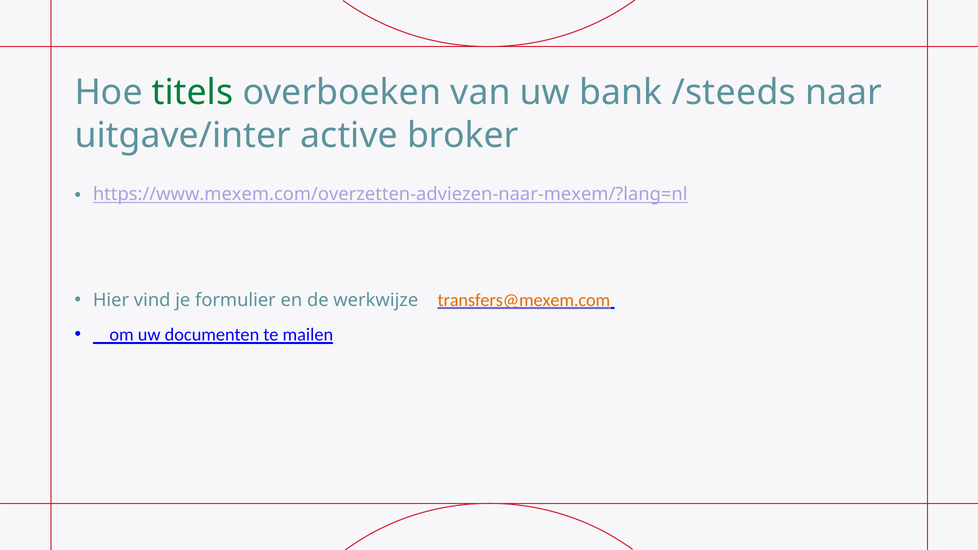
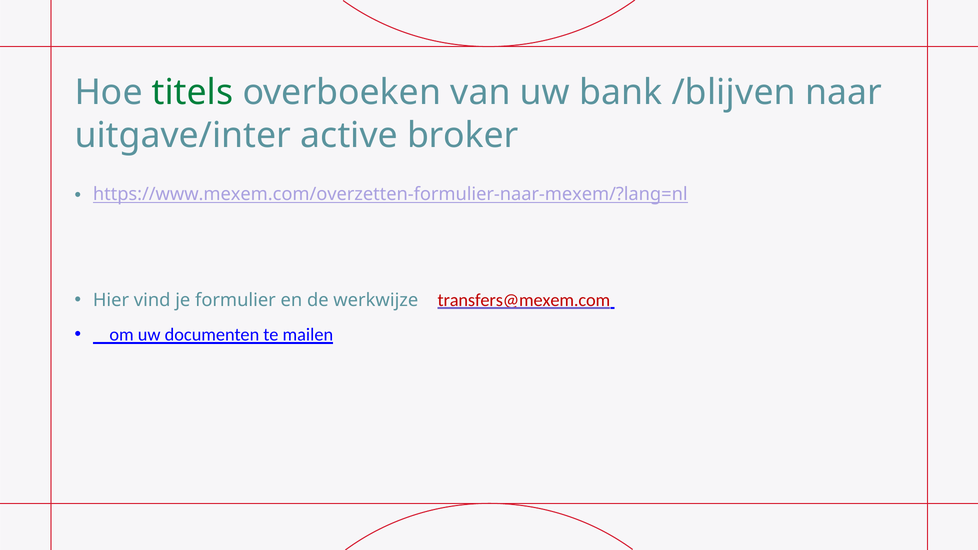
/steeds: /steeds -> /blijven (734, 93)
https://www.mexem.com/overzetten-adviezen-naar-mexem/?lang=nl: https://www.mexem.com/overzetten-adviezen-naar-mexem/?lang=nl -> https://www.mexem.com/overzetten-formulier-naar-mexem/?lang=nl (390, 194)
transfers@mexem.com colour: orange -> red (524, 300)
